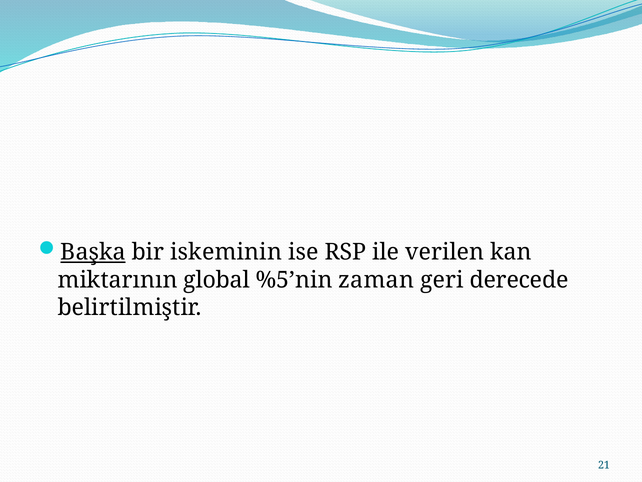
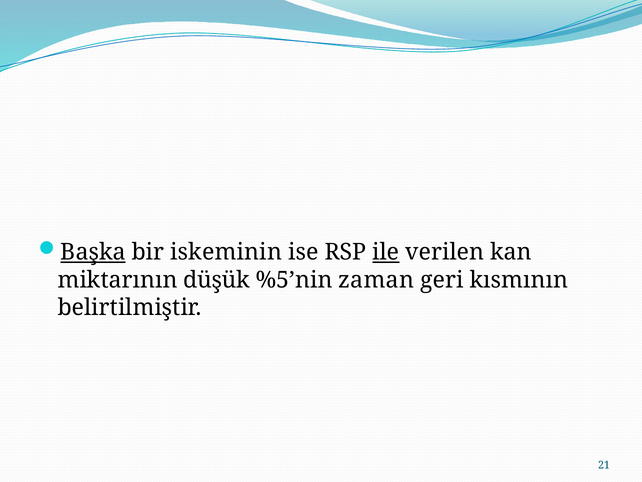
ile underline: none -> present (386, 252)
global: global -> düşük (217, 280)
derecede: derecede -> kısmının (519, 280)
